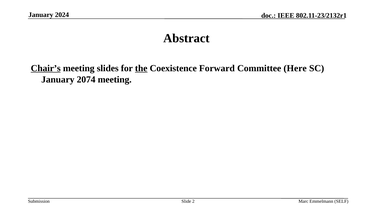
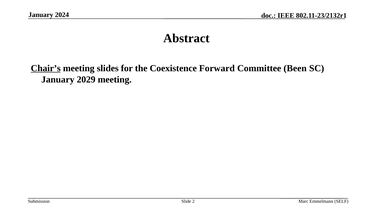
the underline: present -> none (141, 68)
Here: Here -> Been (295, 68)
2074: 2074 -> 2029 (86, 79)
